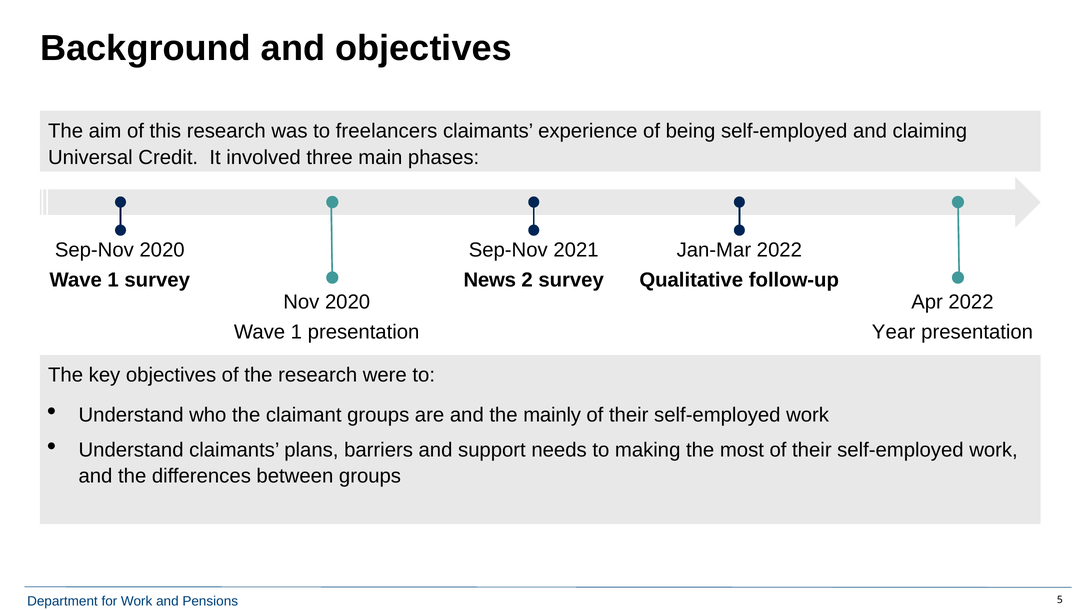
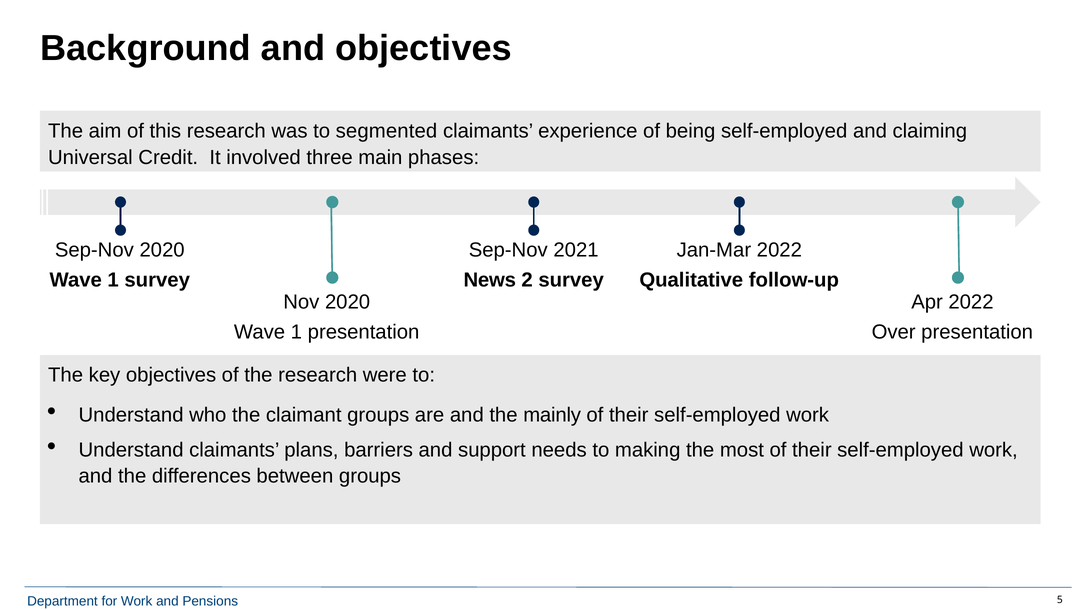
freelancers: freelancers -> segmented (386, 131)
Year: Year -> Over (894, 332)
